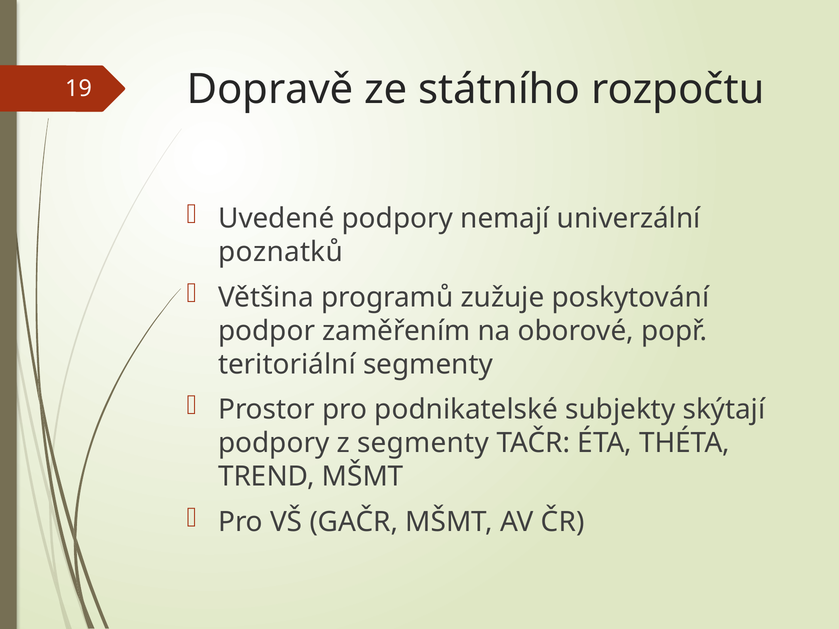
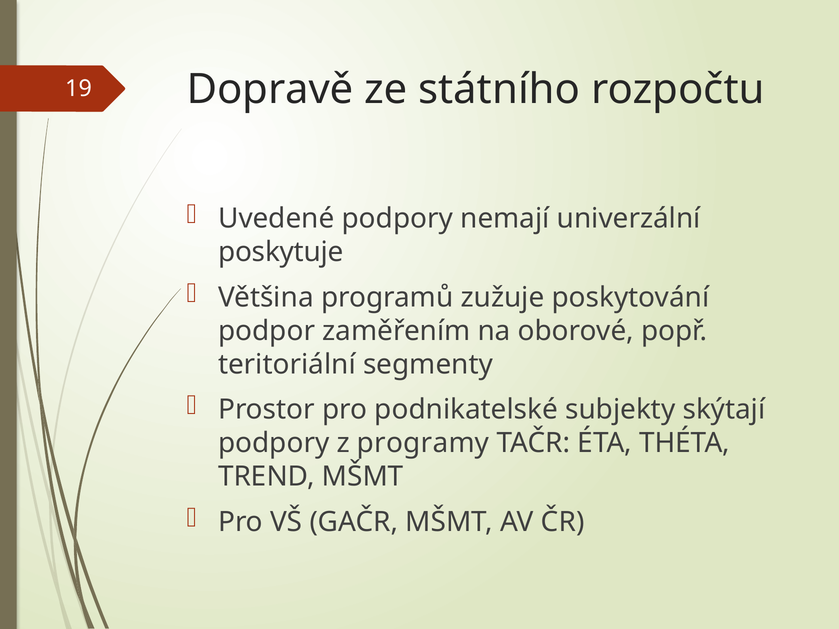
poznatků: poznatků -> poskytuje (281, 252)
z segmenty: segmenty -> programy (423, 443)
